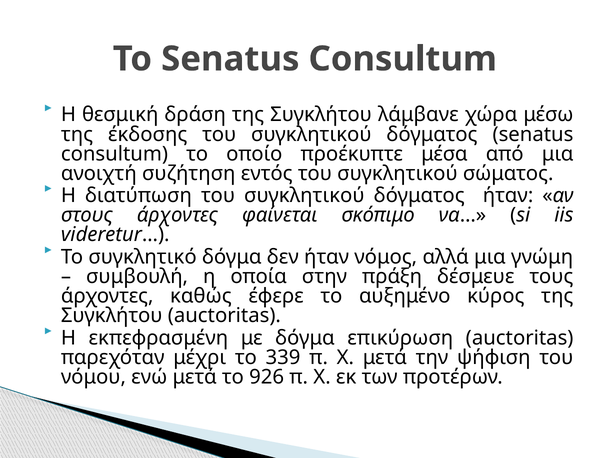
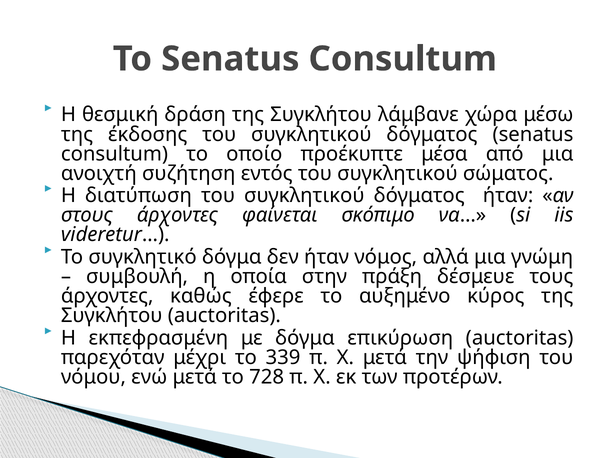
926: 926 -> 728 (267, 377)
